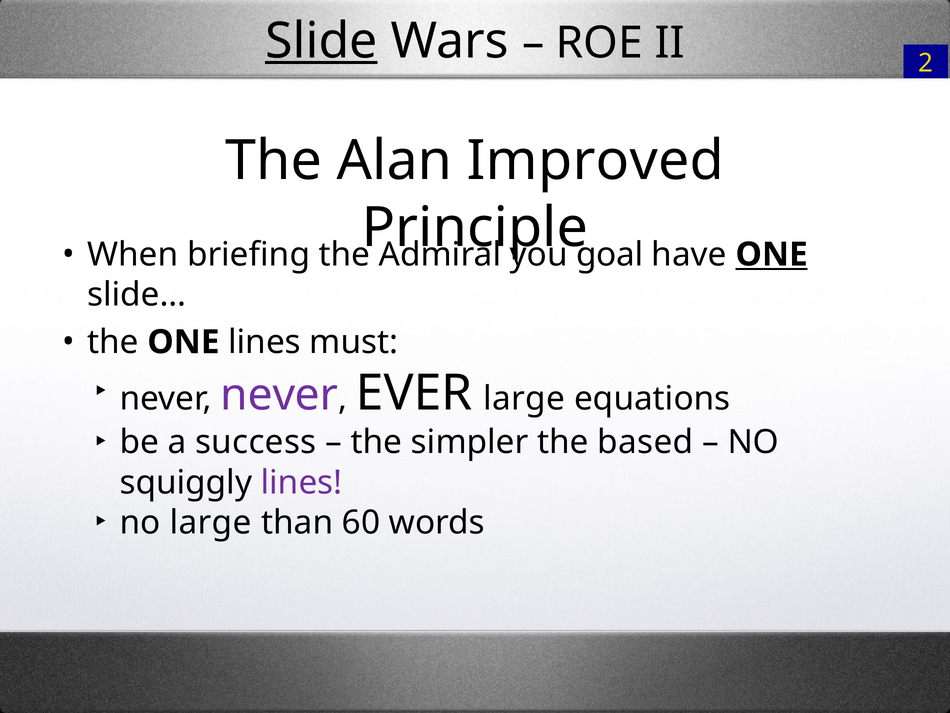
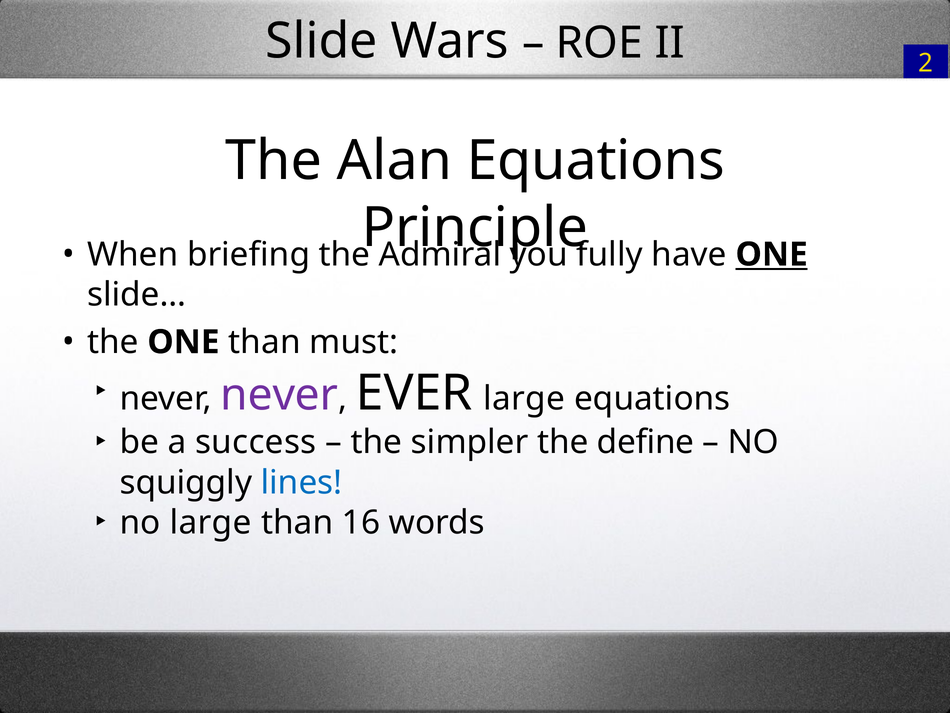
Slide underline: present -> none (321, 41)
Alan Improved: Improved -> Equations (596, 161)
goal: goal -> fully (610, 254)
ONE lines: lines -> than (264, 342)
based: based -> define (646, 442)
lines colour: purple -> blue (302, 482)
60: 60 -> 16 (361, 522)
